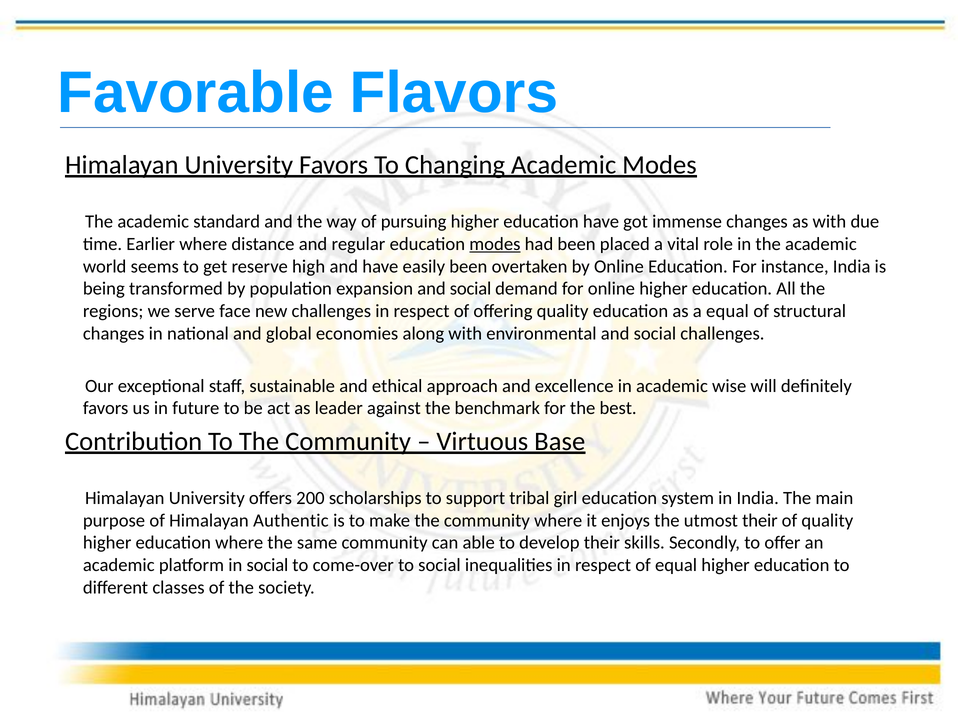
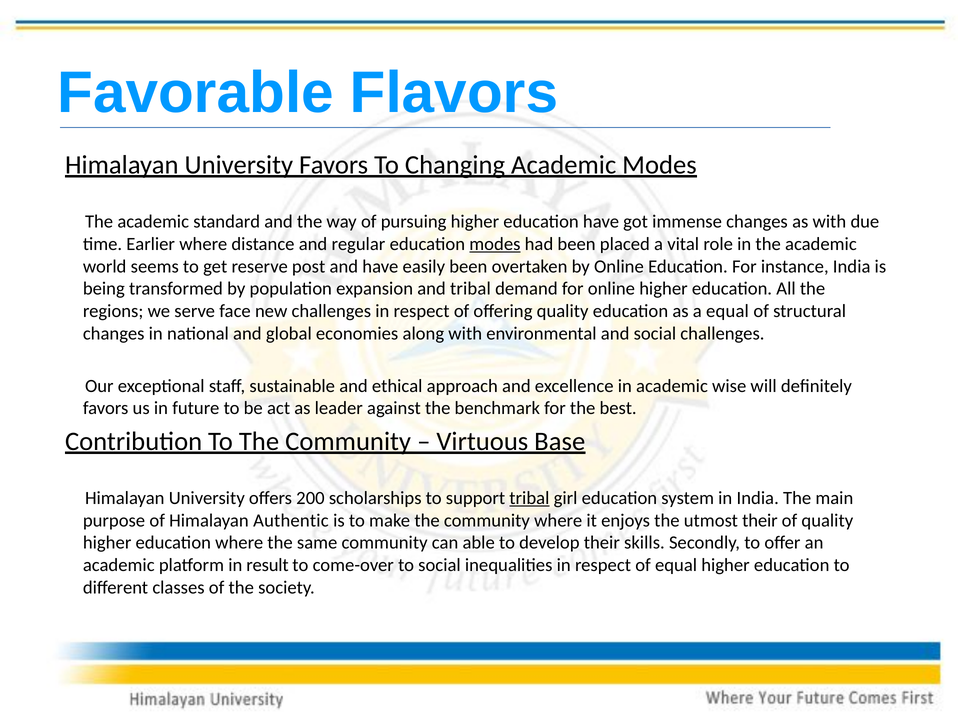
high: high -> post (309, 266)
expansion and social: social -> tribal (470, 289)
tribal underline: none -> present (529, 498)
in social: social -> result (267, 565)
